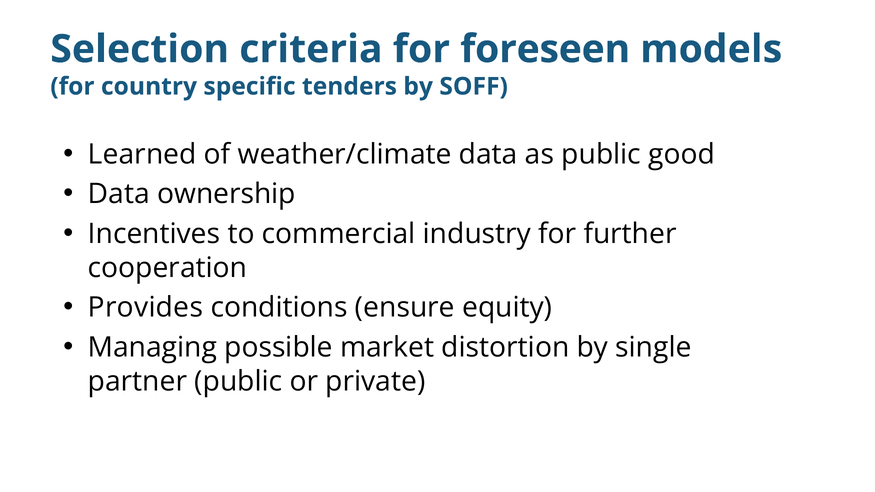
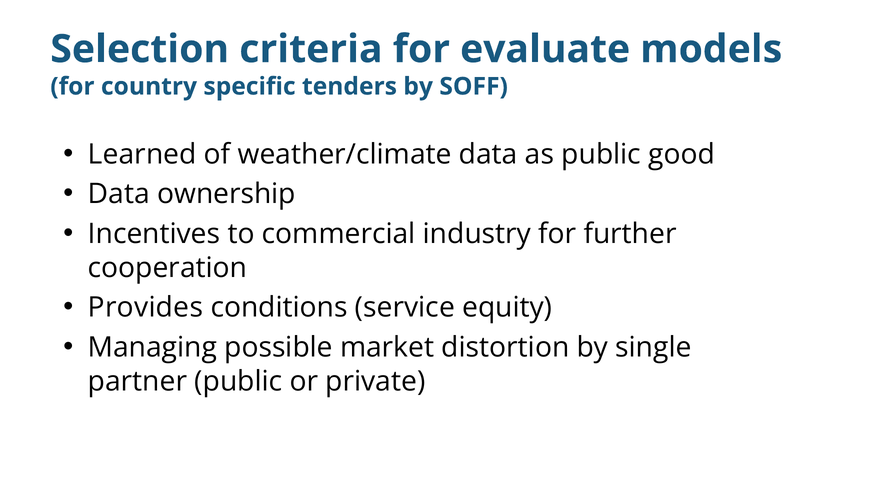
foreseen: foreseen -> evaluate (545, 49)
ensure: ensure -> service (405, 308)
